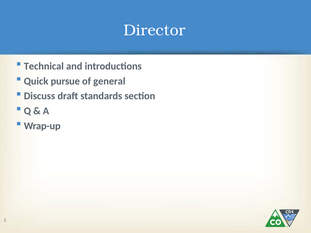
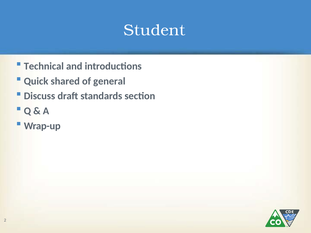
Director: Director -> Student (154, 30)
pursue: pursue -> shared (65, 81)
